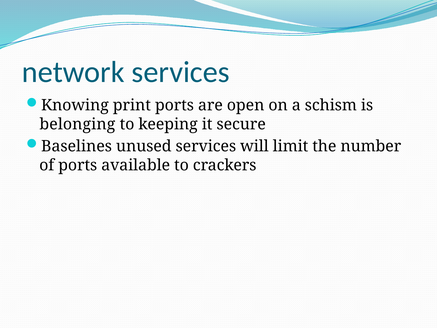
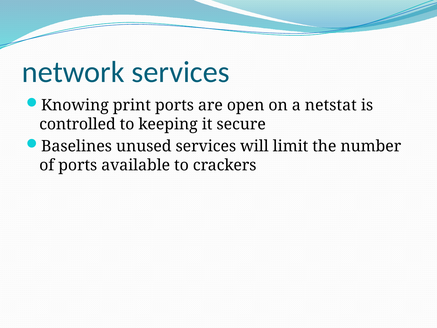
schism: schism -> netstat (331, 105)
belonging: belonging -> controlled (77, 124)
